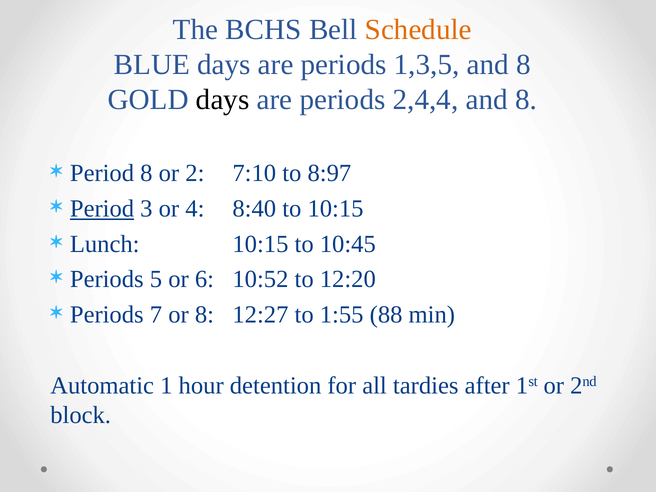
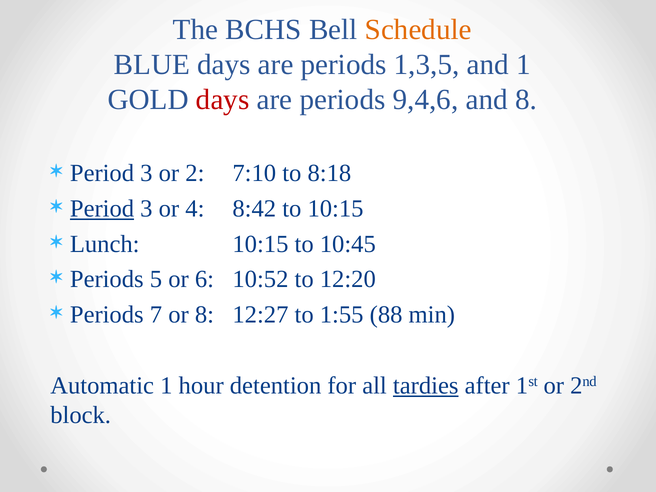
1,3,5 and 8: 8 -> 1 (523, 65)
days colour: black -> red (223, 100)
2,4,4: 2,4,4 -> 9,4,6 (425, 100)
8: 8 -> 3 (146, 173)
8:97: 8:97 -> 8:18 (329, 173)
8:40: 8:40 -> 8:42 (254, 209)
tardies underline: none -> present (426, 386)
